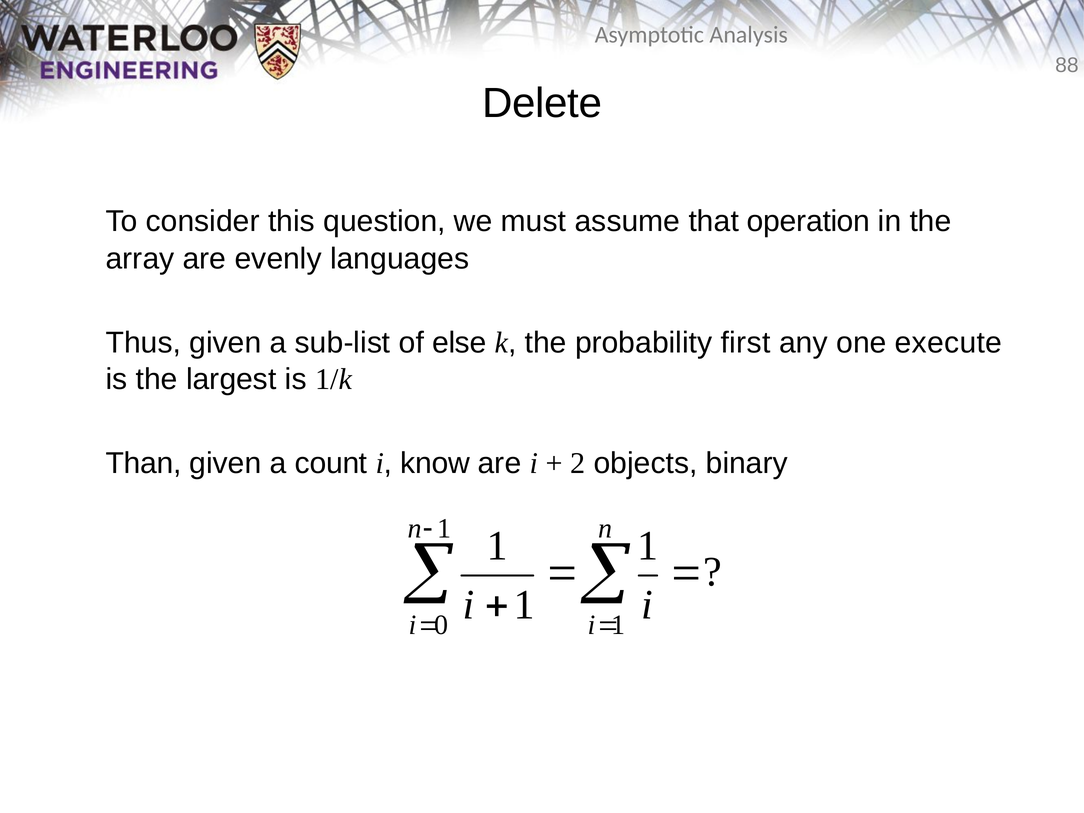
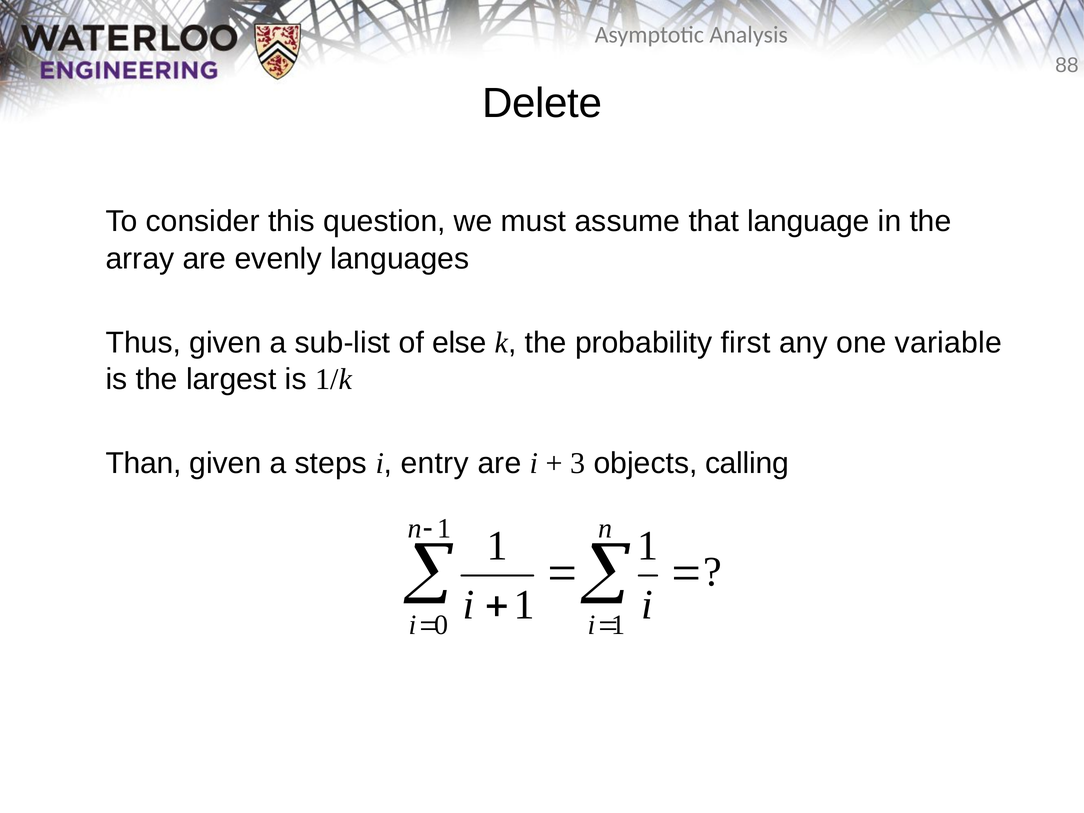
operation: operation -> language (809, 221)
execute: execute -> variable (948, 343)
count: count -> steps (331, 463)
know: know -> entry (435, 463)
2: 2 -> 3 (578, 463)
binary: binary -> calling (747, 463)
